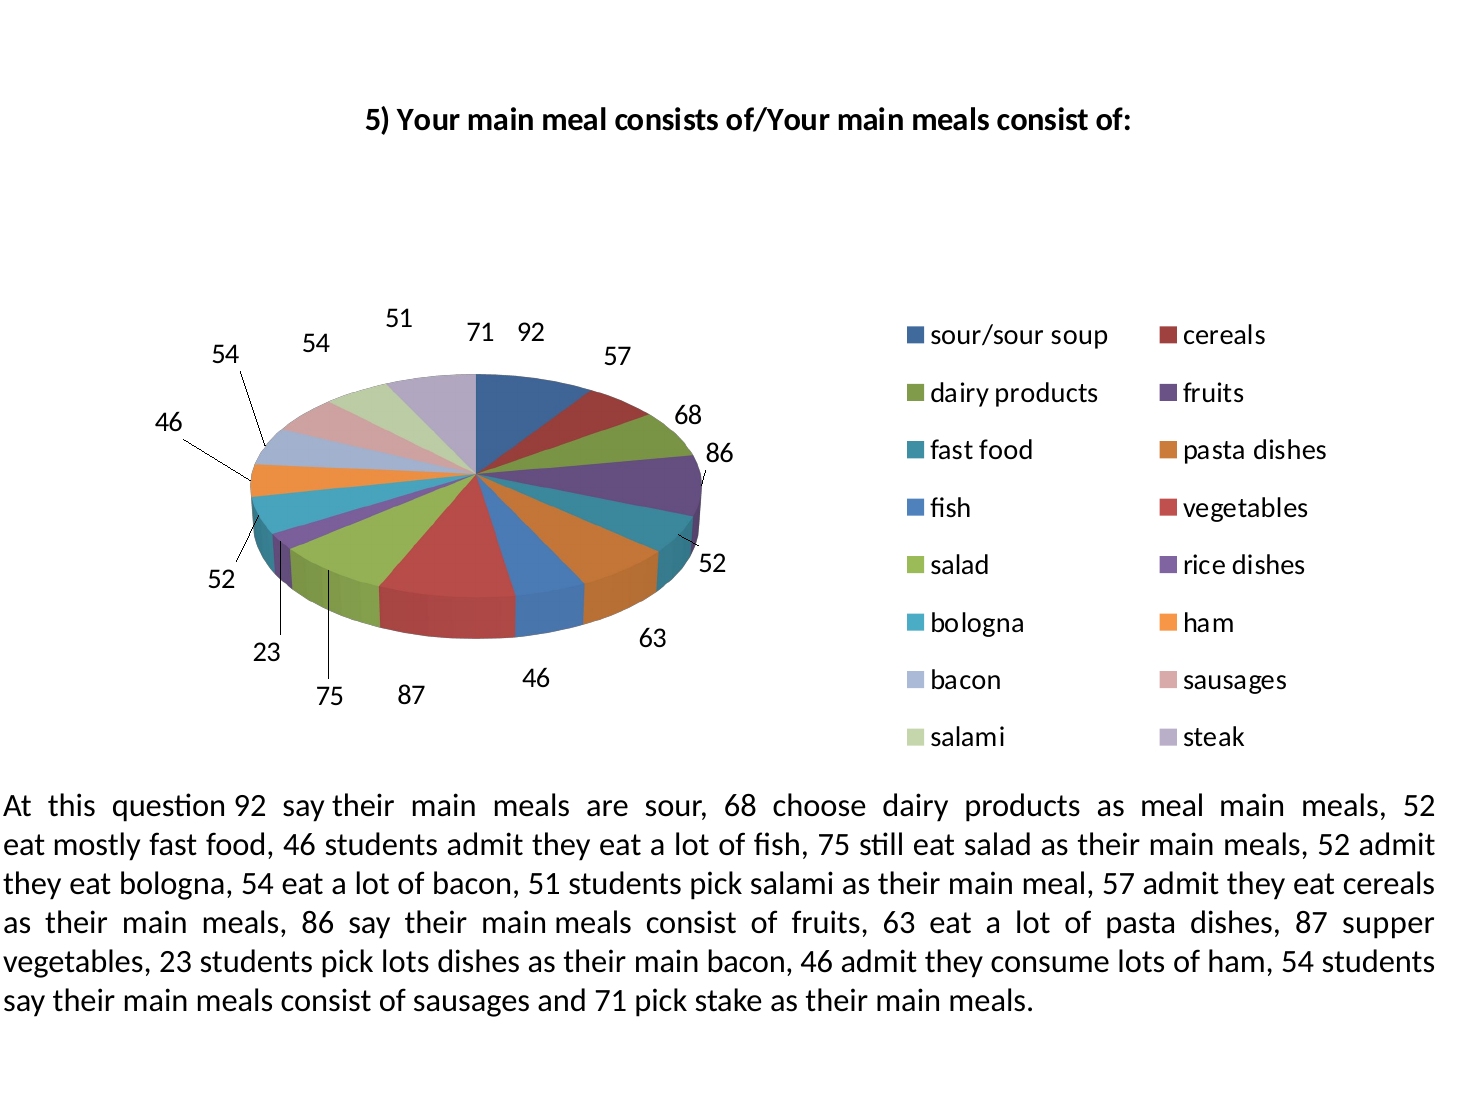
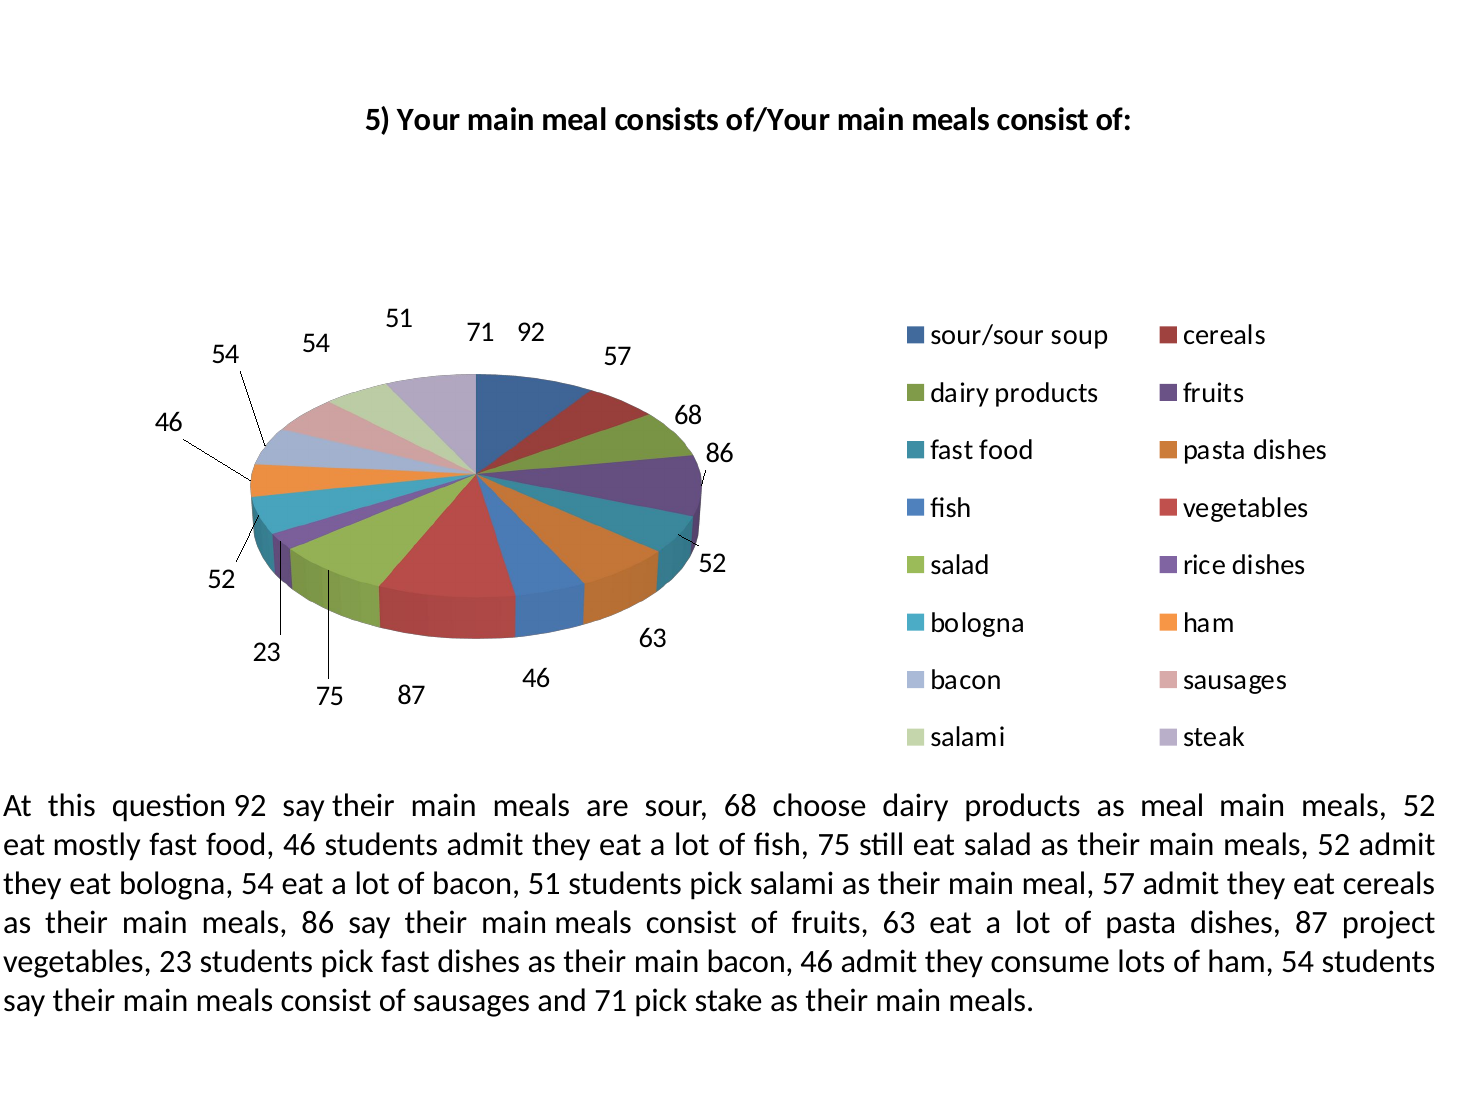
supper: supper -> project (1389, 923)
pick lots: lots -> fast (405, 962)
